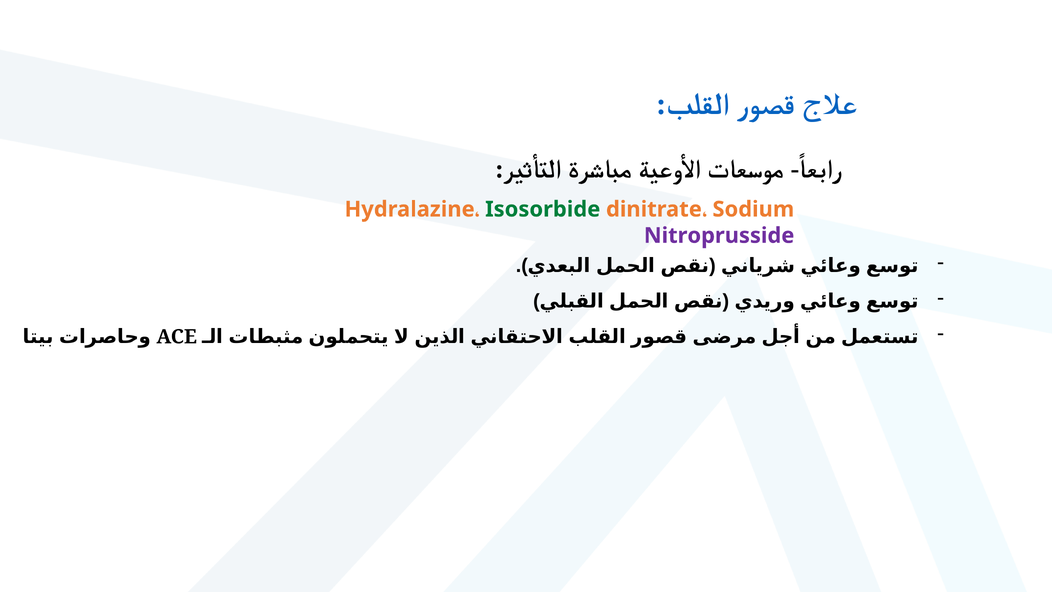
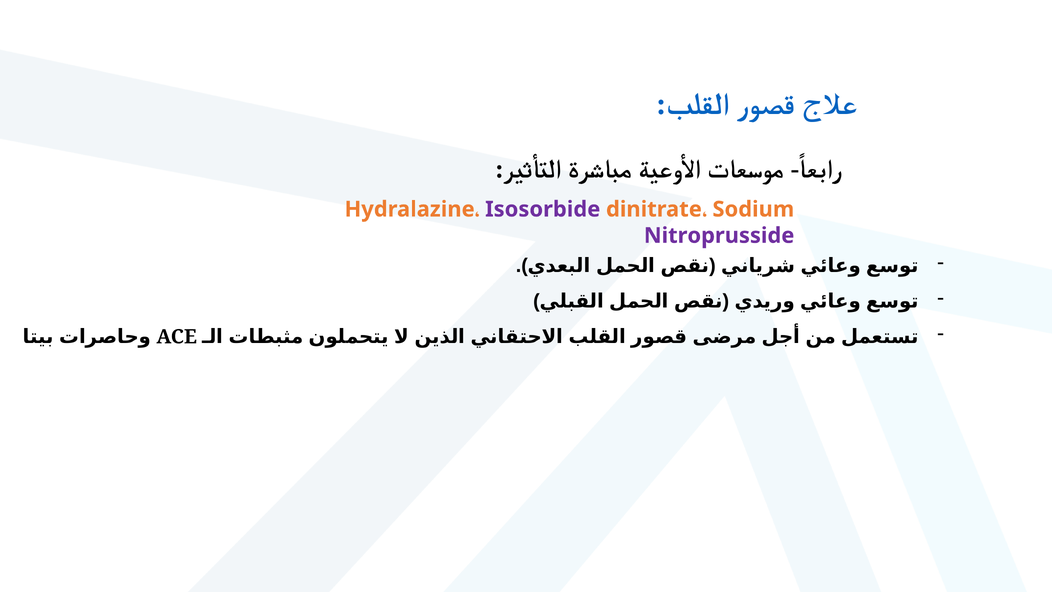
Isosorbide colour: green -> purple (543, 209)
